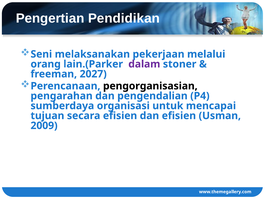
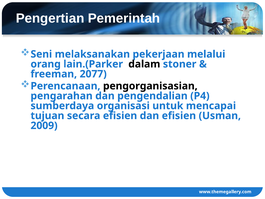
Pendidikan: Pendidikan -> Pemerintah (124, 18)
dalam colour: purple -> black (144, 64)
2027: 2027 -> 2077 (93, 74)
